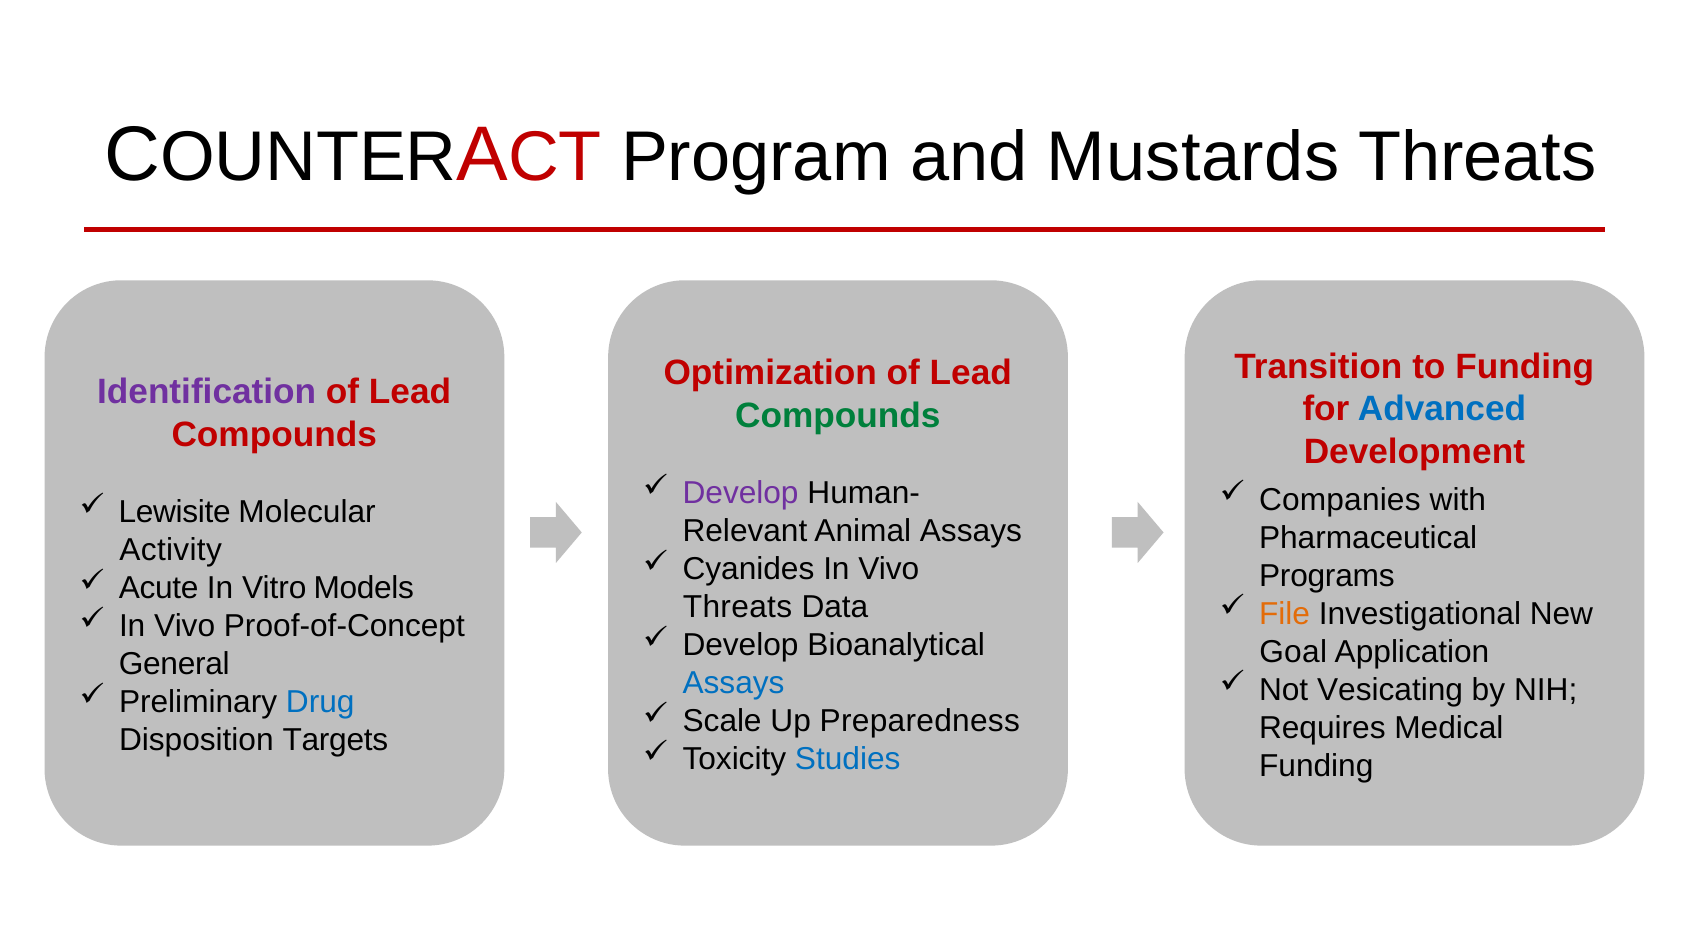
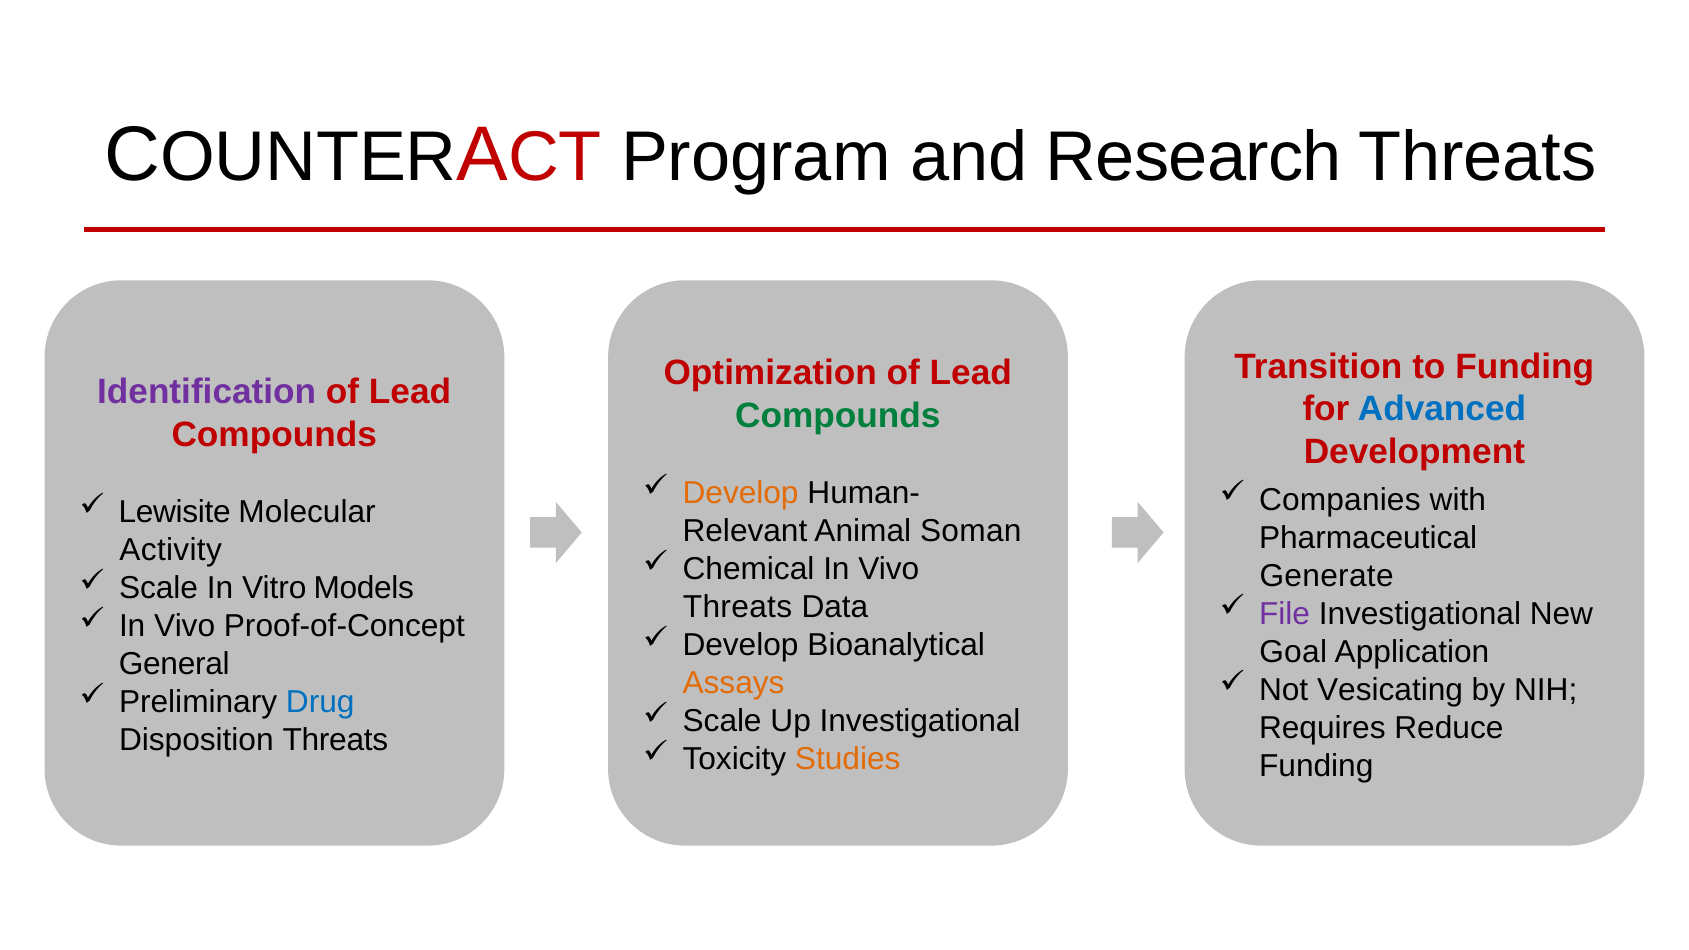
Mustards: Mustards -> Research (1194, 158)
Develop colour: purple -> orange (741, 493)
Animal Assays: Assays -> Soman (971, 531)
Cyanides: Cyanides -> Chemical (748, 569)
Programs: Programs -> Generate (1327, 576)
Acute: Acute -> Scale (159, 588)
File colour: orange -> purple (1285, 614)
Assays colour: blue -> orange (734, 683)
Up Preparedness: Preparedness -> Investigational (920, 721)
Medical: Medical -> Reduce (1449, 728)
Disposition Targets: Targets -> Threats (335, 740)
Studies colour: blue -> orange (848, 759)
